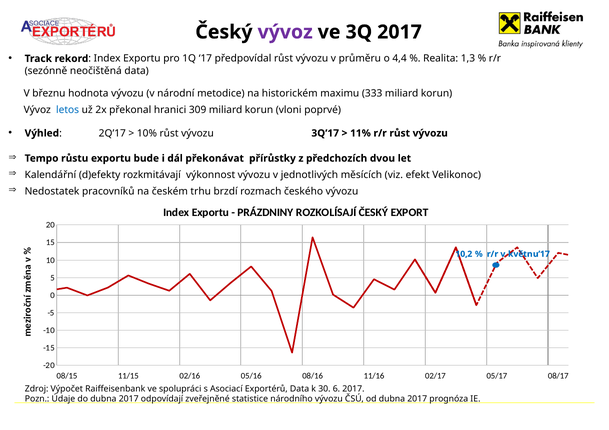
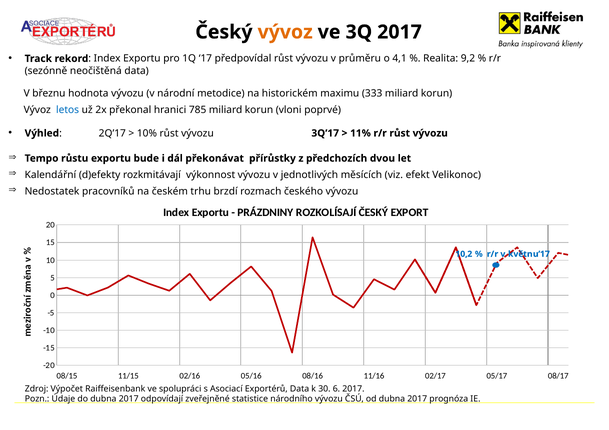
vývoz colour: purple -> orange (285, 32)
4,4: 4,4 -> 4,1 (400, 59)
1,3: 1,3 -> 9,2 (468, 59)
309: 309 -> 785 (198, 110)
